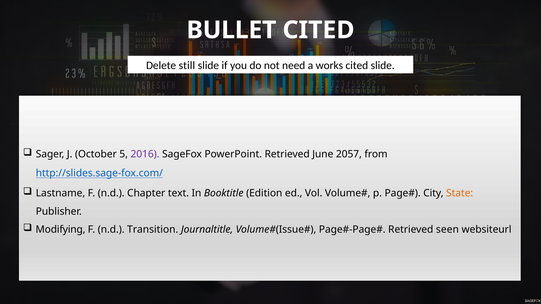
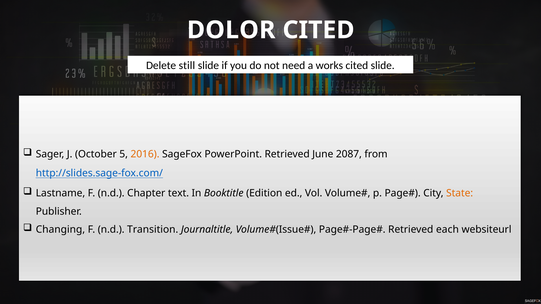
BULLET: BULLET -> DOLOR (231, 30)
2016 colour: purple -> orange (145, 154)
2057: 2057 -> 2087 (349, 154)
Modifying: Modifying -> Changing (60, 230)
seen: seen -> each (447, 230)
